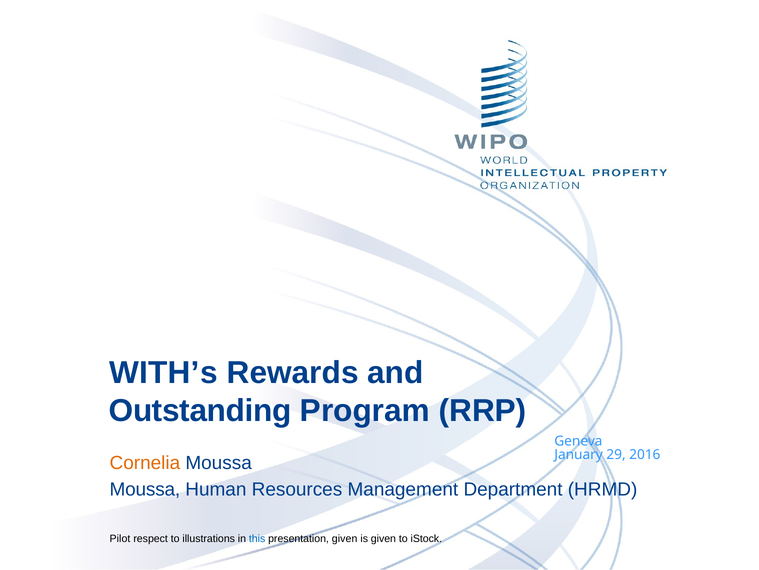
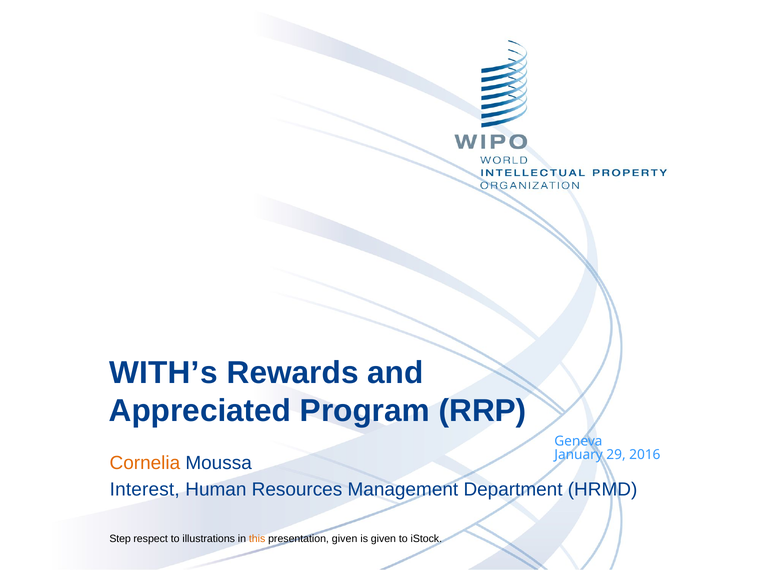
Outstanding: Outstanding -> Appreciated (200, 410)
Moussa: Moussa -> Interest (145, 489)
Pilot: Pilot -> Step (120, 538)
this colour: blue -> orange (257, 538)
